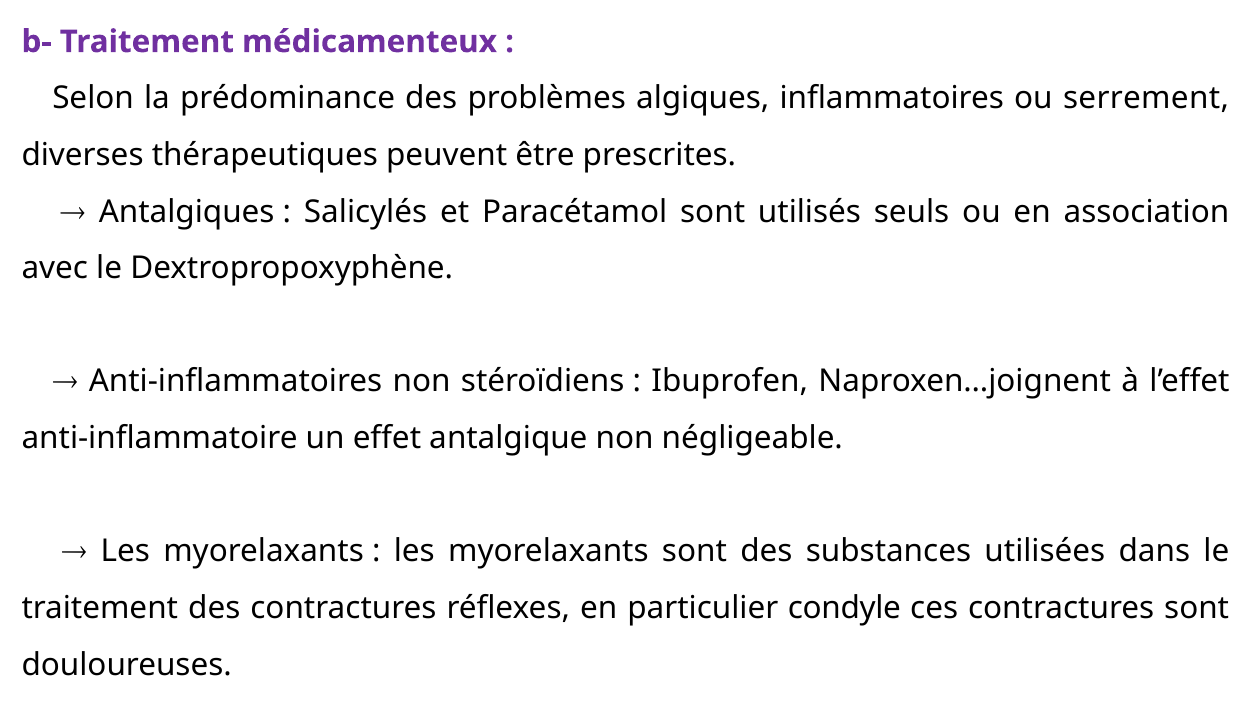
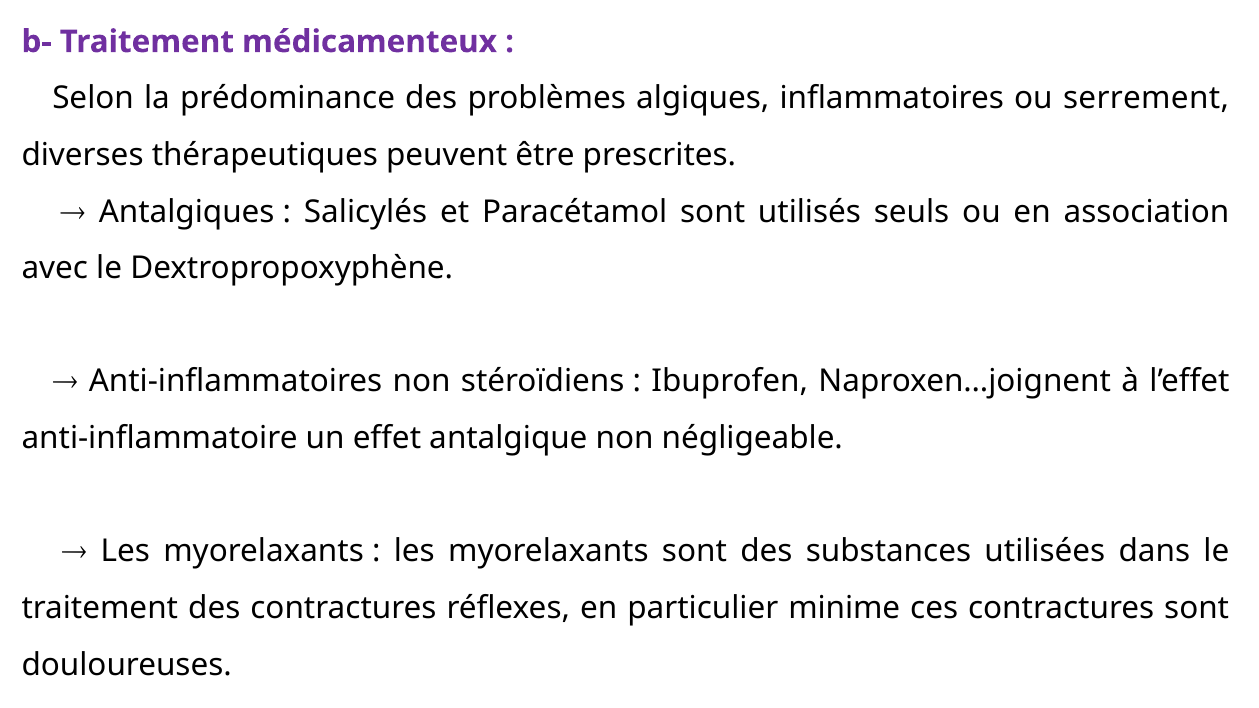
condyle: condyle -> minime (844, 608)
